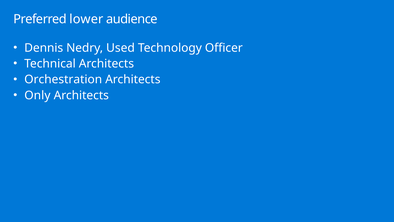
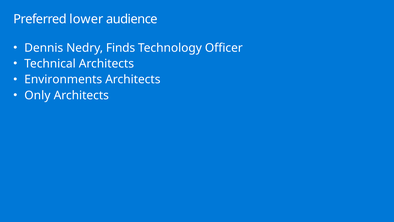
Used: Used -> Finds (121, 48)
Orchestration: Orchestration -> Environments (63, 79)
